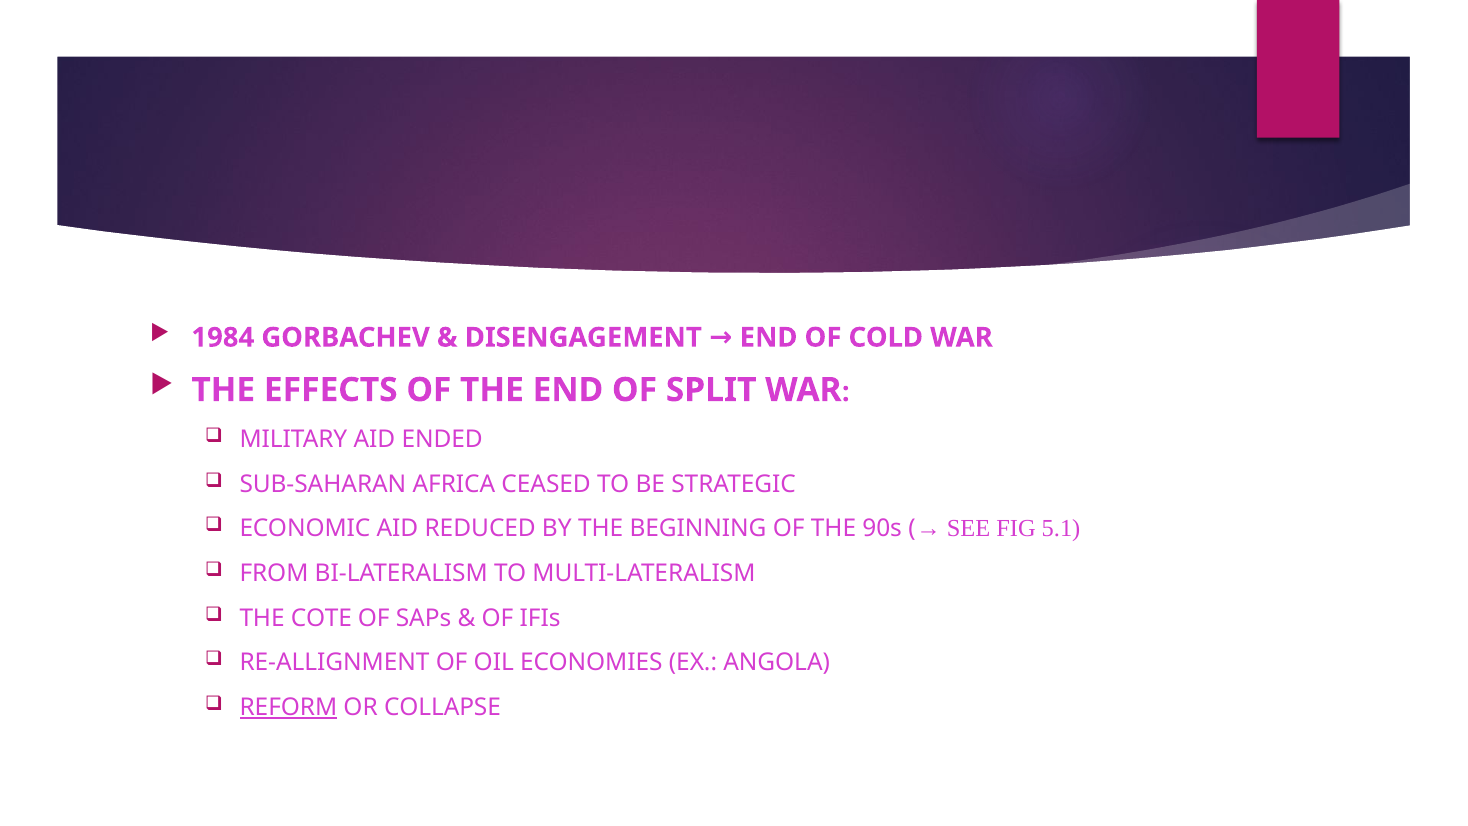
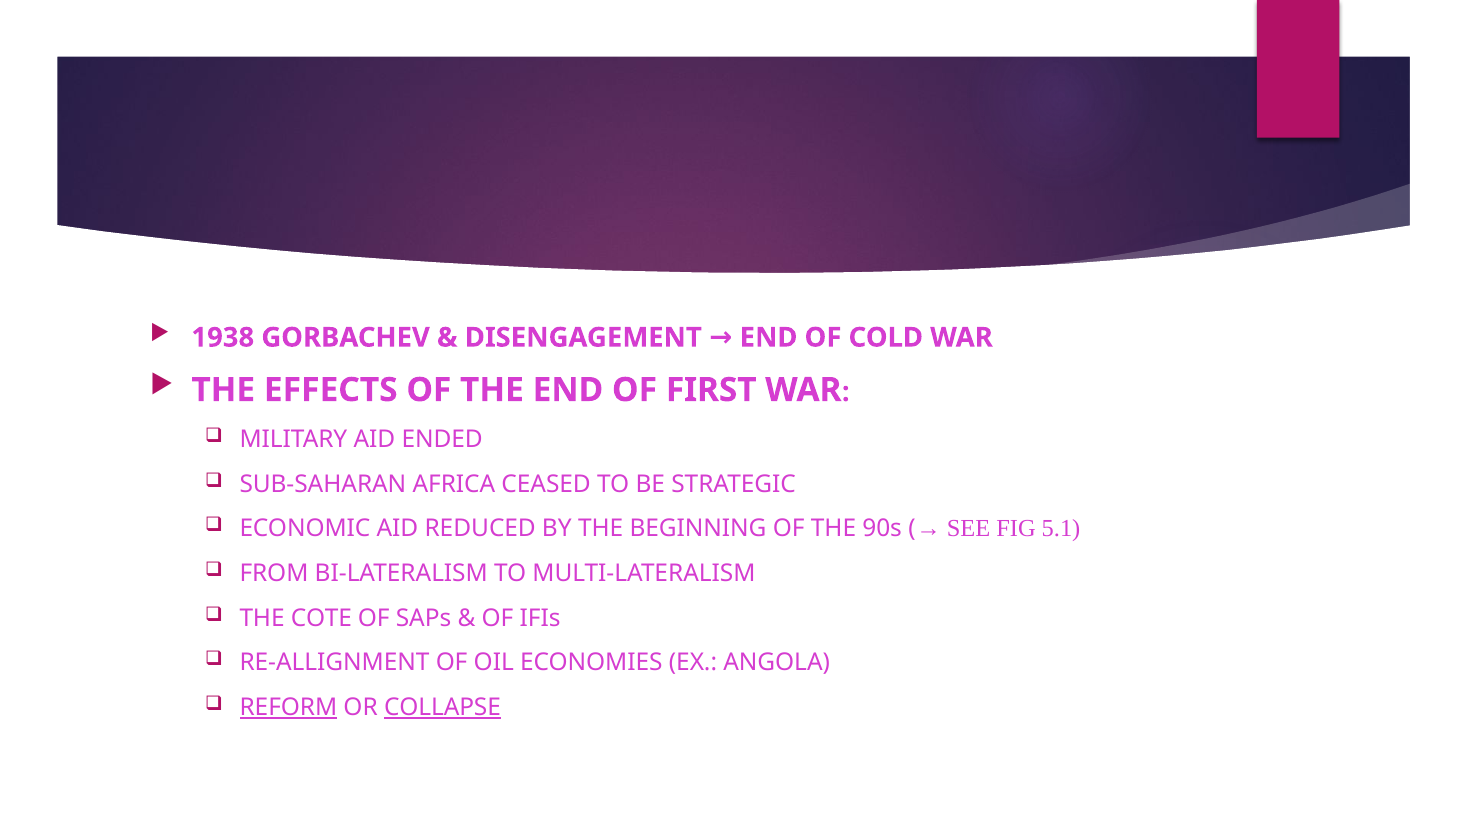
1984: 1984 -> 1938 (223, 337)
SPLIT: SPLIT -> FIRST (711, 390)
COLLAPSE underline: none -> present (442, 707)
